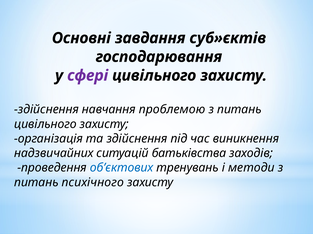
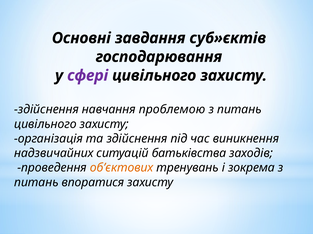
об’єктових colour: blue -> orange (122, 168)
методи: методи -> зокрема (251, 168)
психічного: психічного -> впоратися (93, 183)
